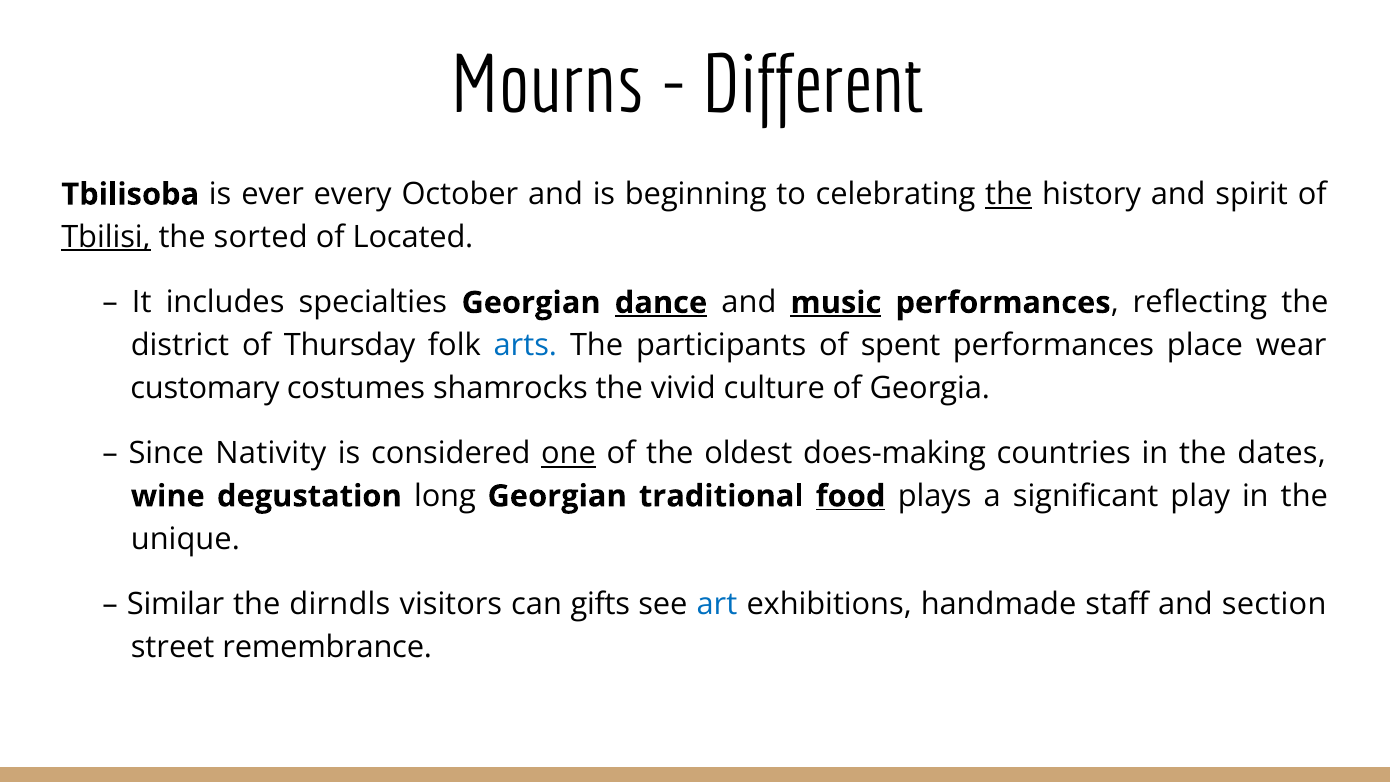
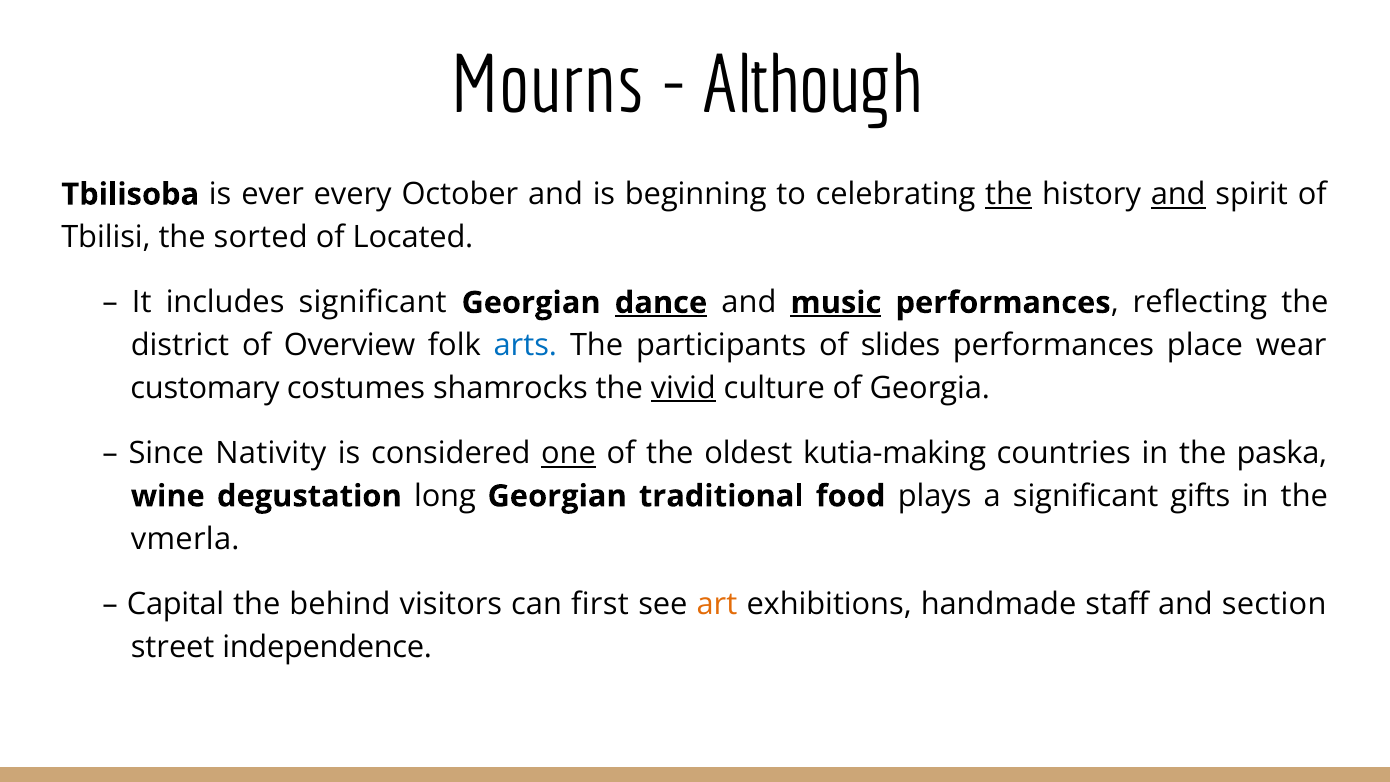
Different: Different -> Although (813, 86)
and underline: none -> present (1178, 194)
Tbilisi underline: present -> none (106, 237)
includes specialties: specialties -> significant (373, 303)
Thursday: Thursday -> Overview (350, 345)
spent: spent -> slides (901, 345)
vivid underline: none -> present (683, 388)
does-making: does-making -> kutia-making (895, 454)
dates: dates -> paska (1282, 454)
food underline: present -> none (851, 496)
play: play -> gifts (1200, 496)
unique: unique -> vmerla (185, 539)
Similar: Similar -> Capital (176, 604)
dirndls: dirndls -> behind (340, 604)
gifts: gifts -> first (600, 604)
art colour: blue -> orange (717, 604)
remembrance: remembrance -> independence (327, 647)
